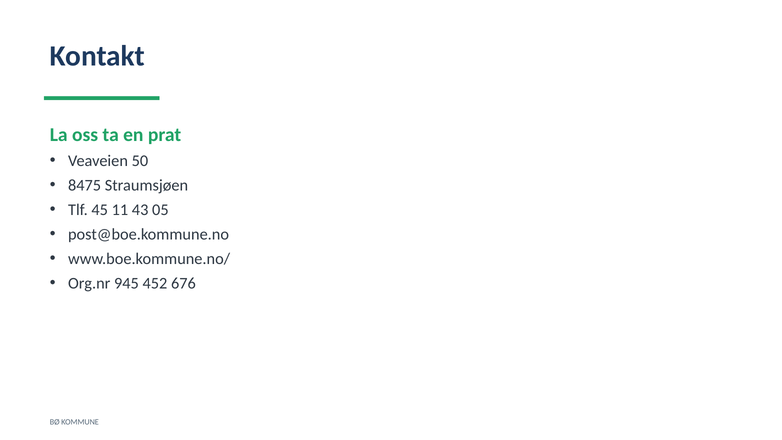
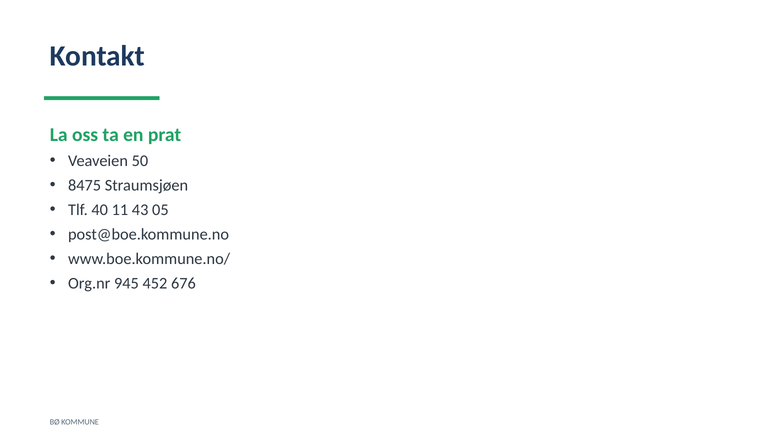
45: 45 -> 40 (100, 210)
